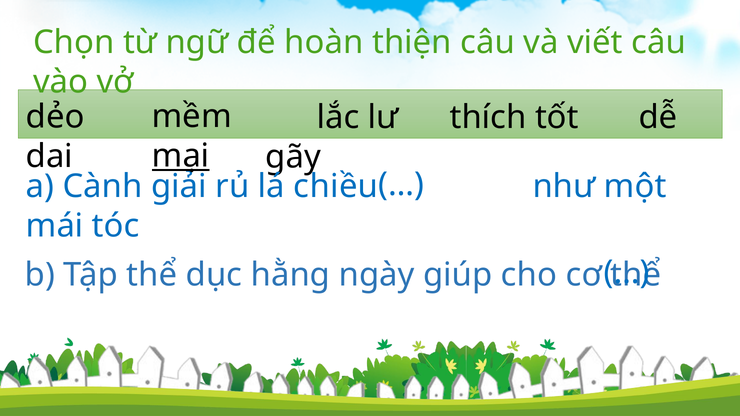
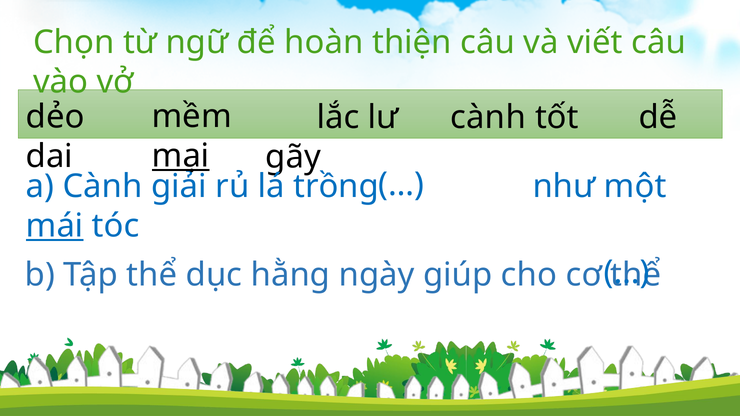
lư thích: thích -> cành (488, 117)
chiều: chiều -> trồng (336, 186)
mái underline: none -> present (55, 226)
